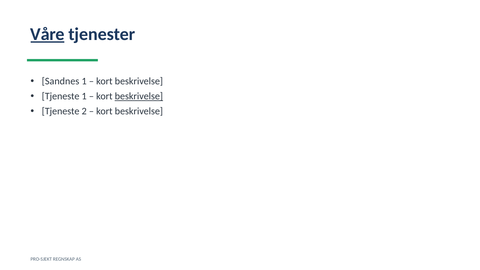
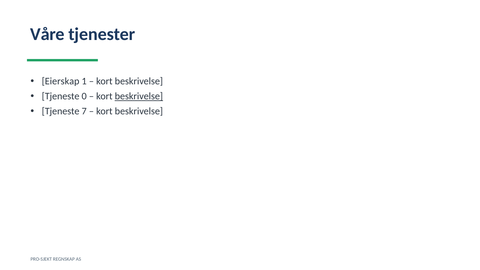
Våre underline: present -> none (48, 34)
Sandnes: Sandnes -> Eierskap (61, 81)
Tjeneste 1: 1 -> 0 (84, 96)
2: 2 -> 7 (84, 111)
